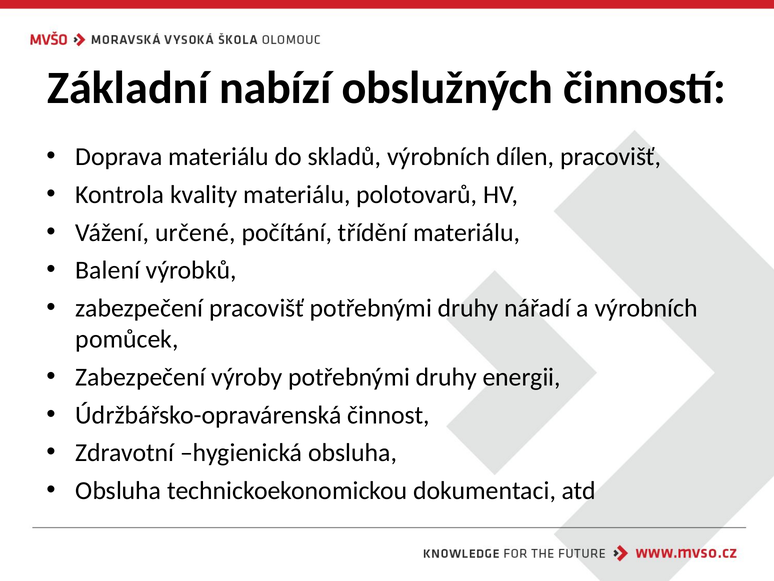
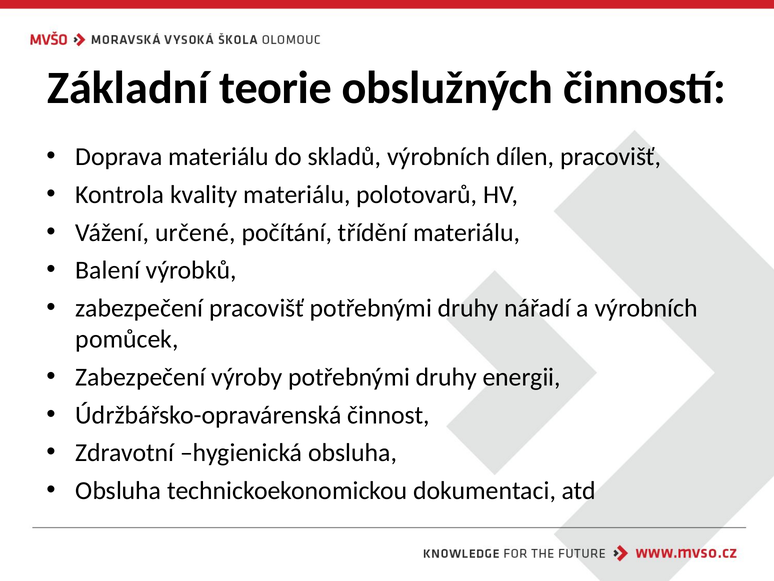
nabízí: nabízí -> teorie (275, 88)
